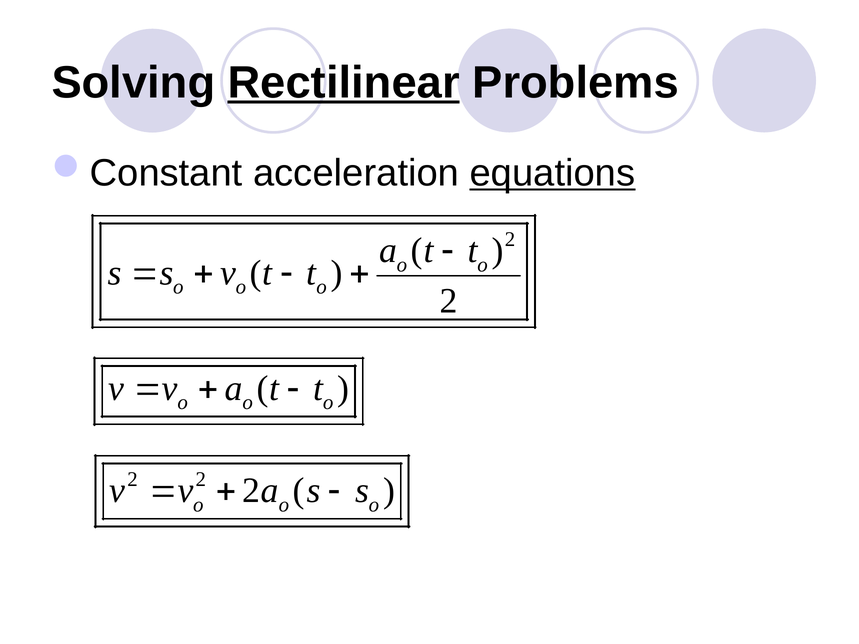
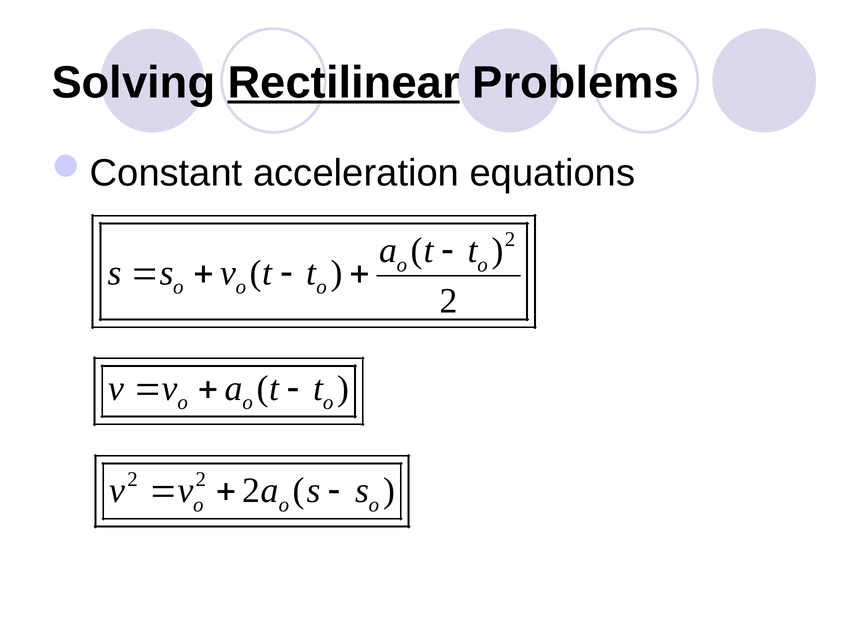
equations underline: present -> none (552, 173)
